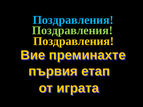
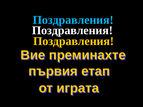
Поздравления colour: light green -> white (72, 30)
